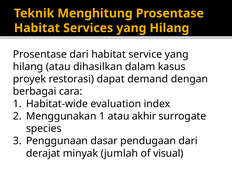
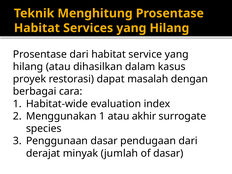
demand: demand -> masalah (148, 79)
of visual: visual -> dasar (168, 153)
